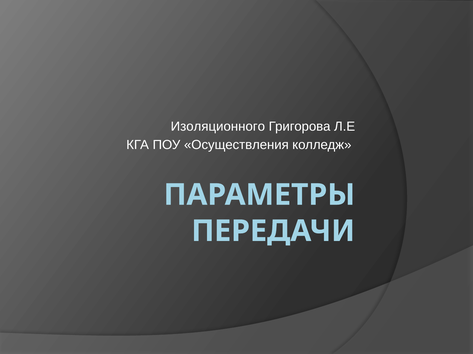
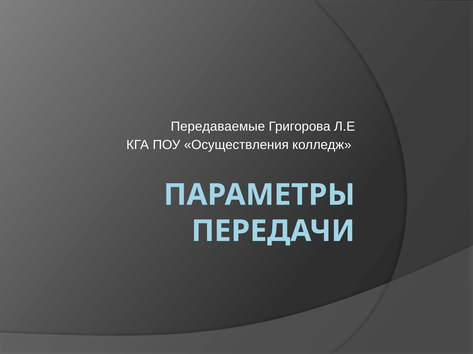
Изоляционного: Изоляционного -> Передаваемые (218, 127)
